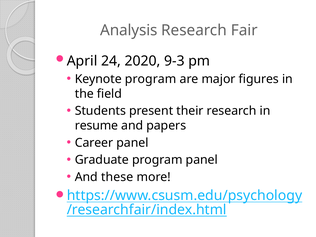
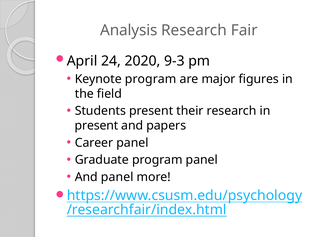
resume: resume -> present (96, 126)
And these: these -> panel (117, 177)
